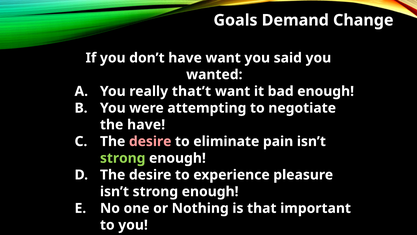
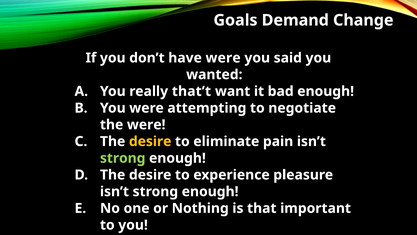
have want: want -> were (223, 58)
the have: have -> were (146, 125)
desire colour: pink -> yellow (150, 141)
